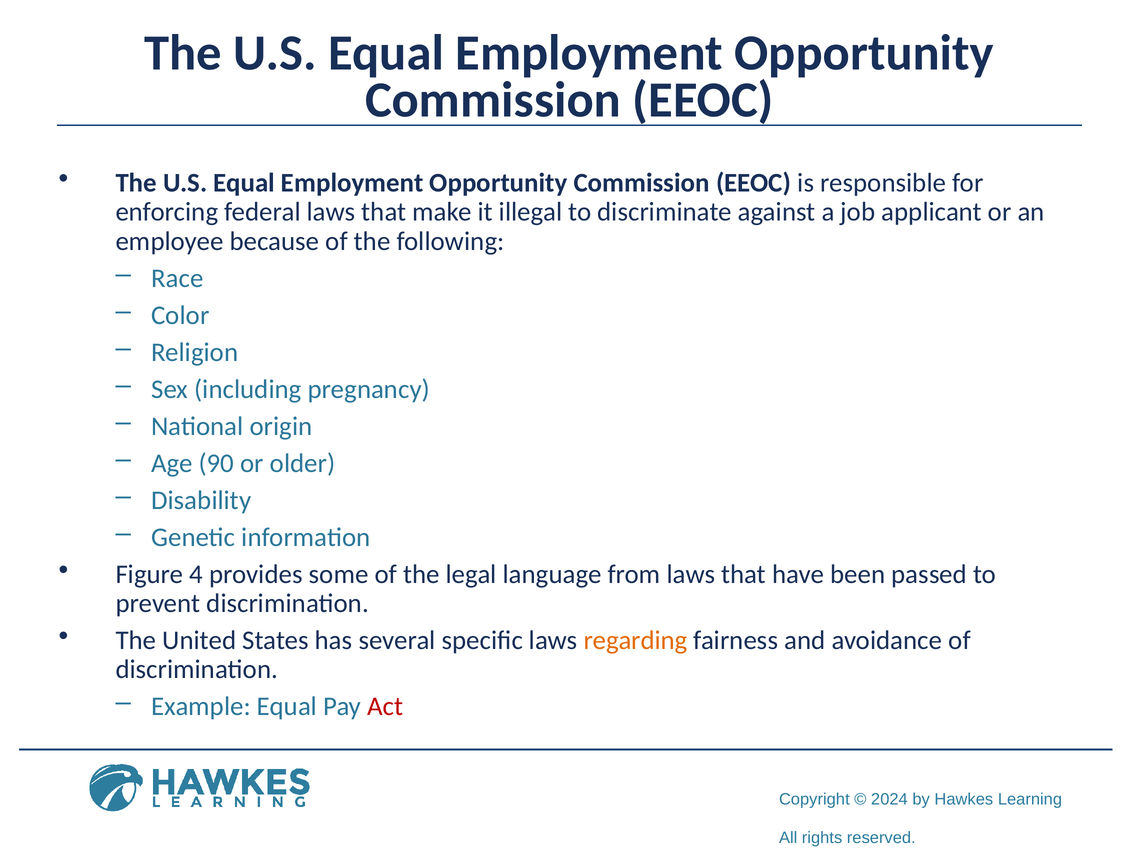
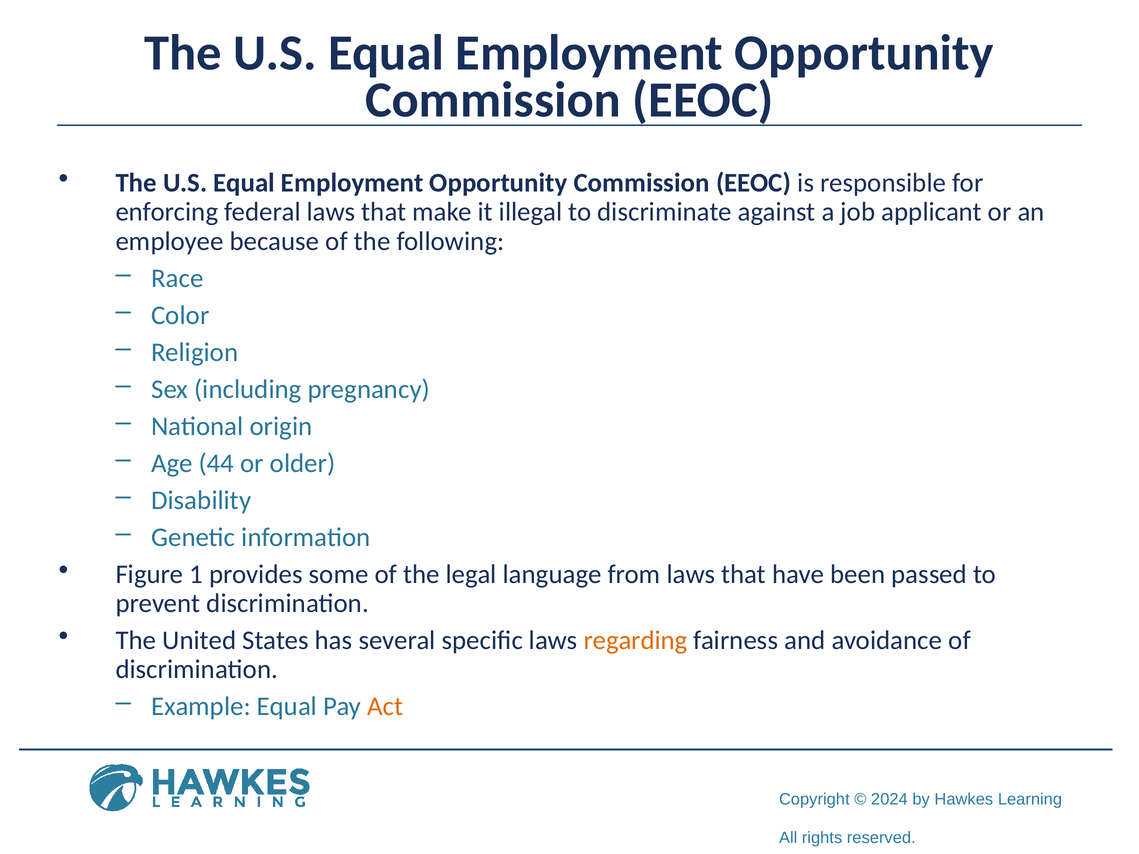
90: 90 -> 44 (216, 463)
4: 4 -> 1 (196, 575)
Act colour: red -> orange (385, 707)
